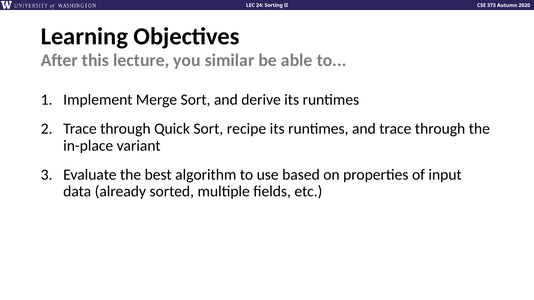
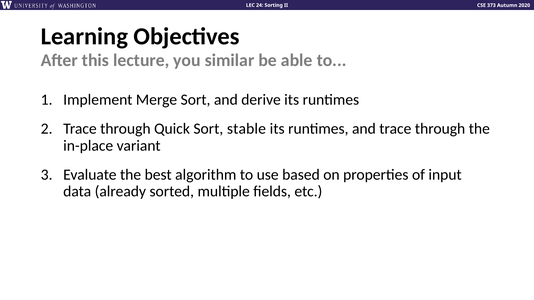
recipe: recipe -> stable (246, 129)
